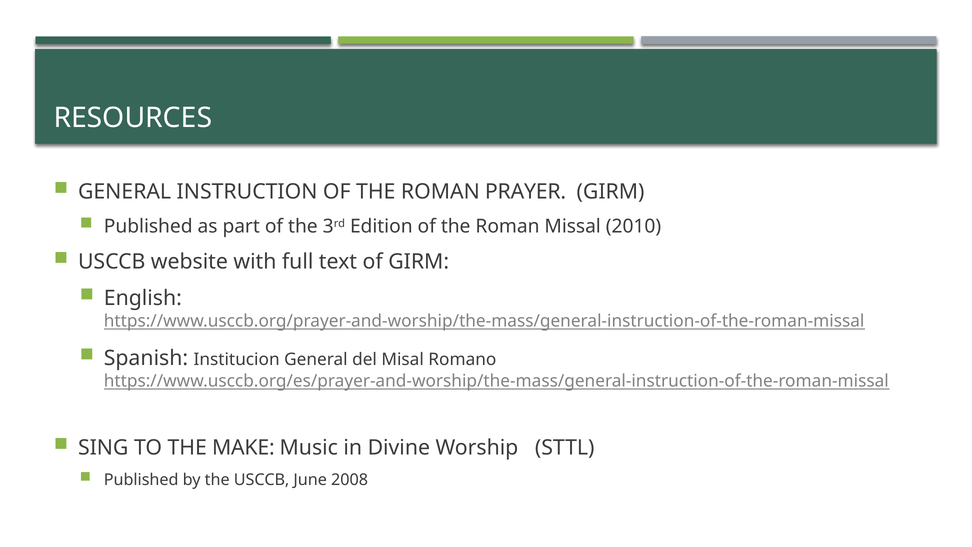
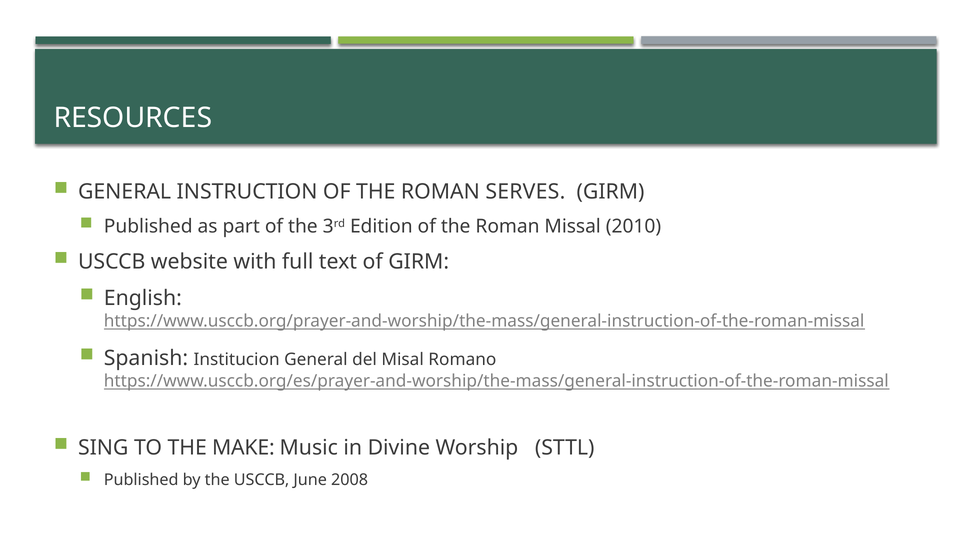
PRAYER: PRAYER -> SERVES (525, 192)
